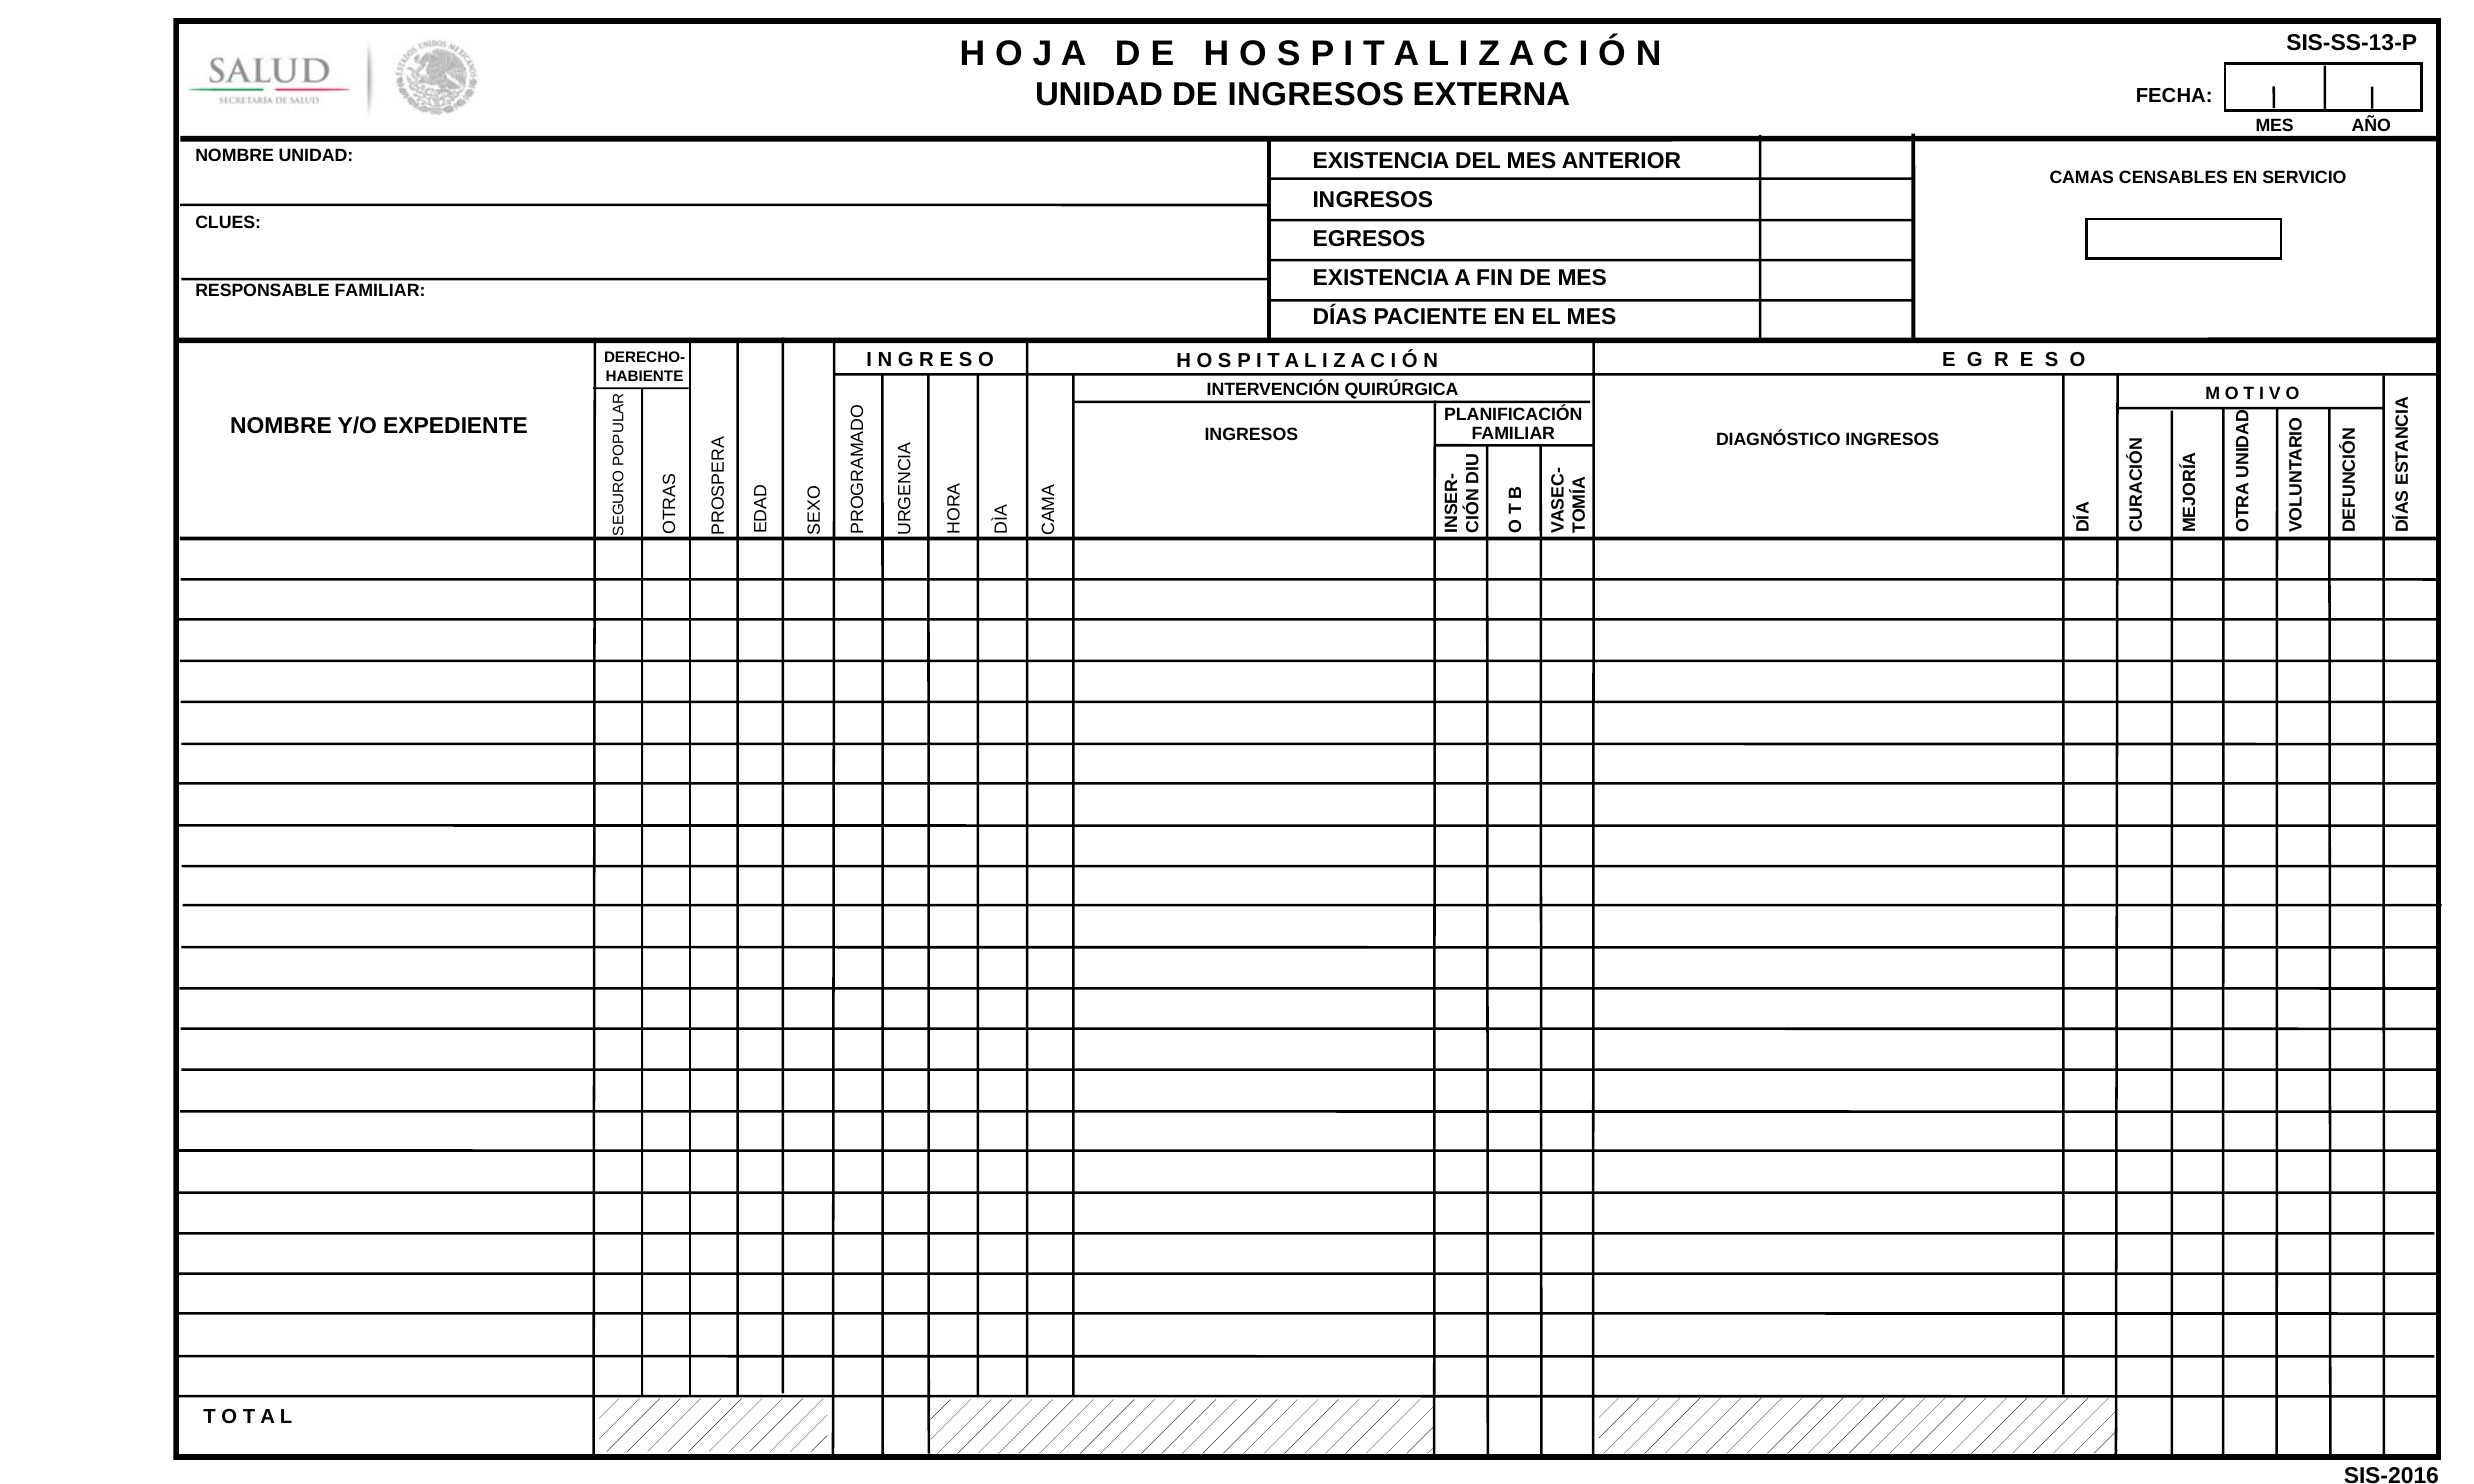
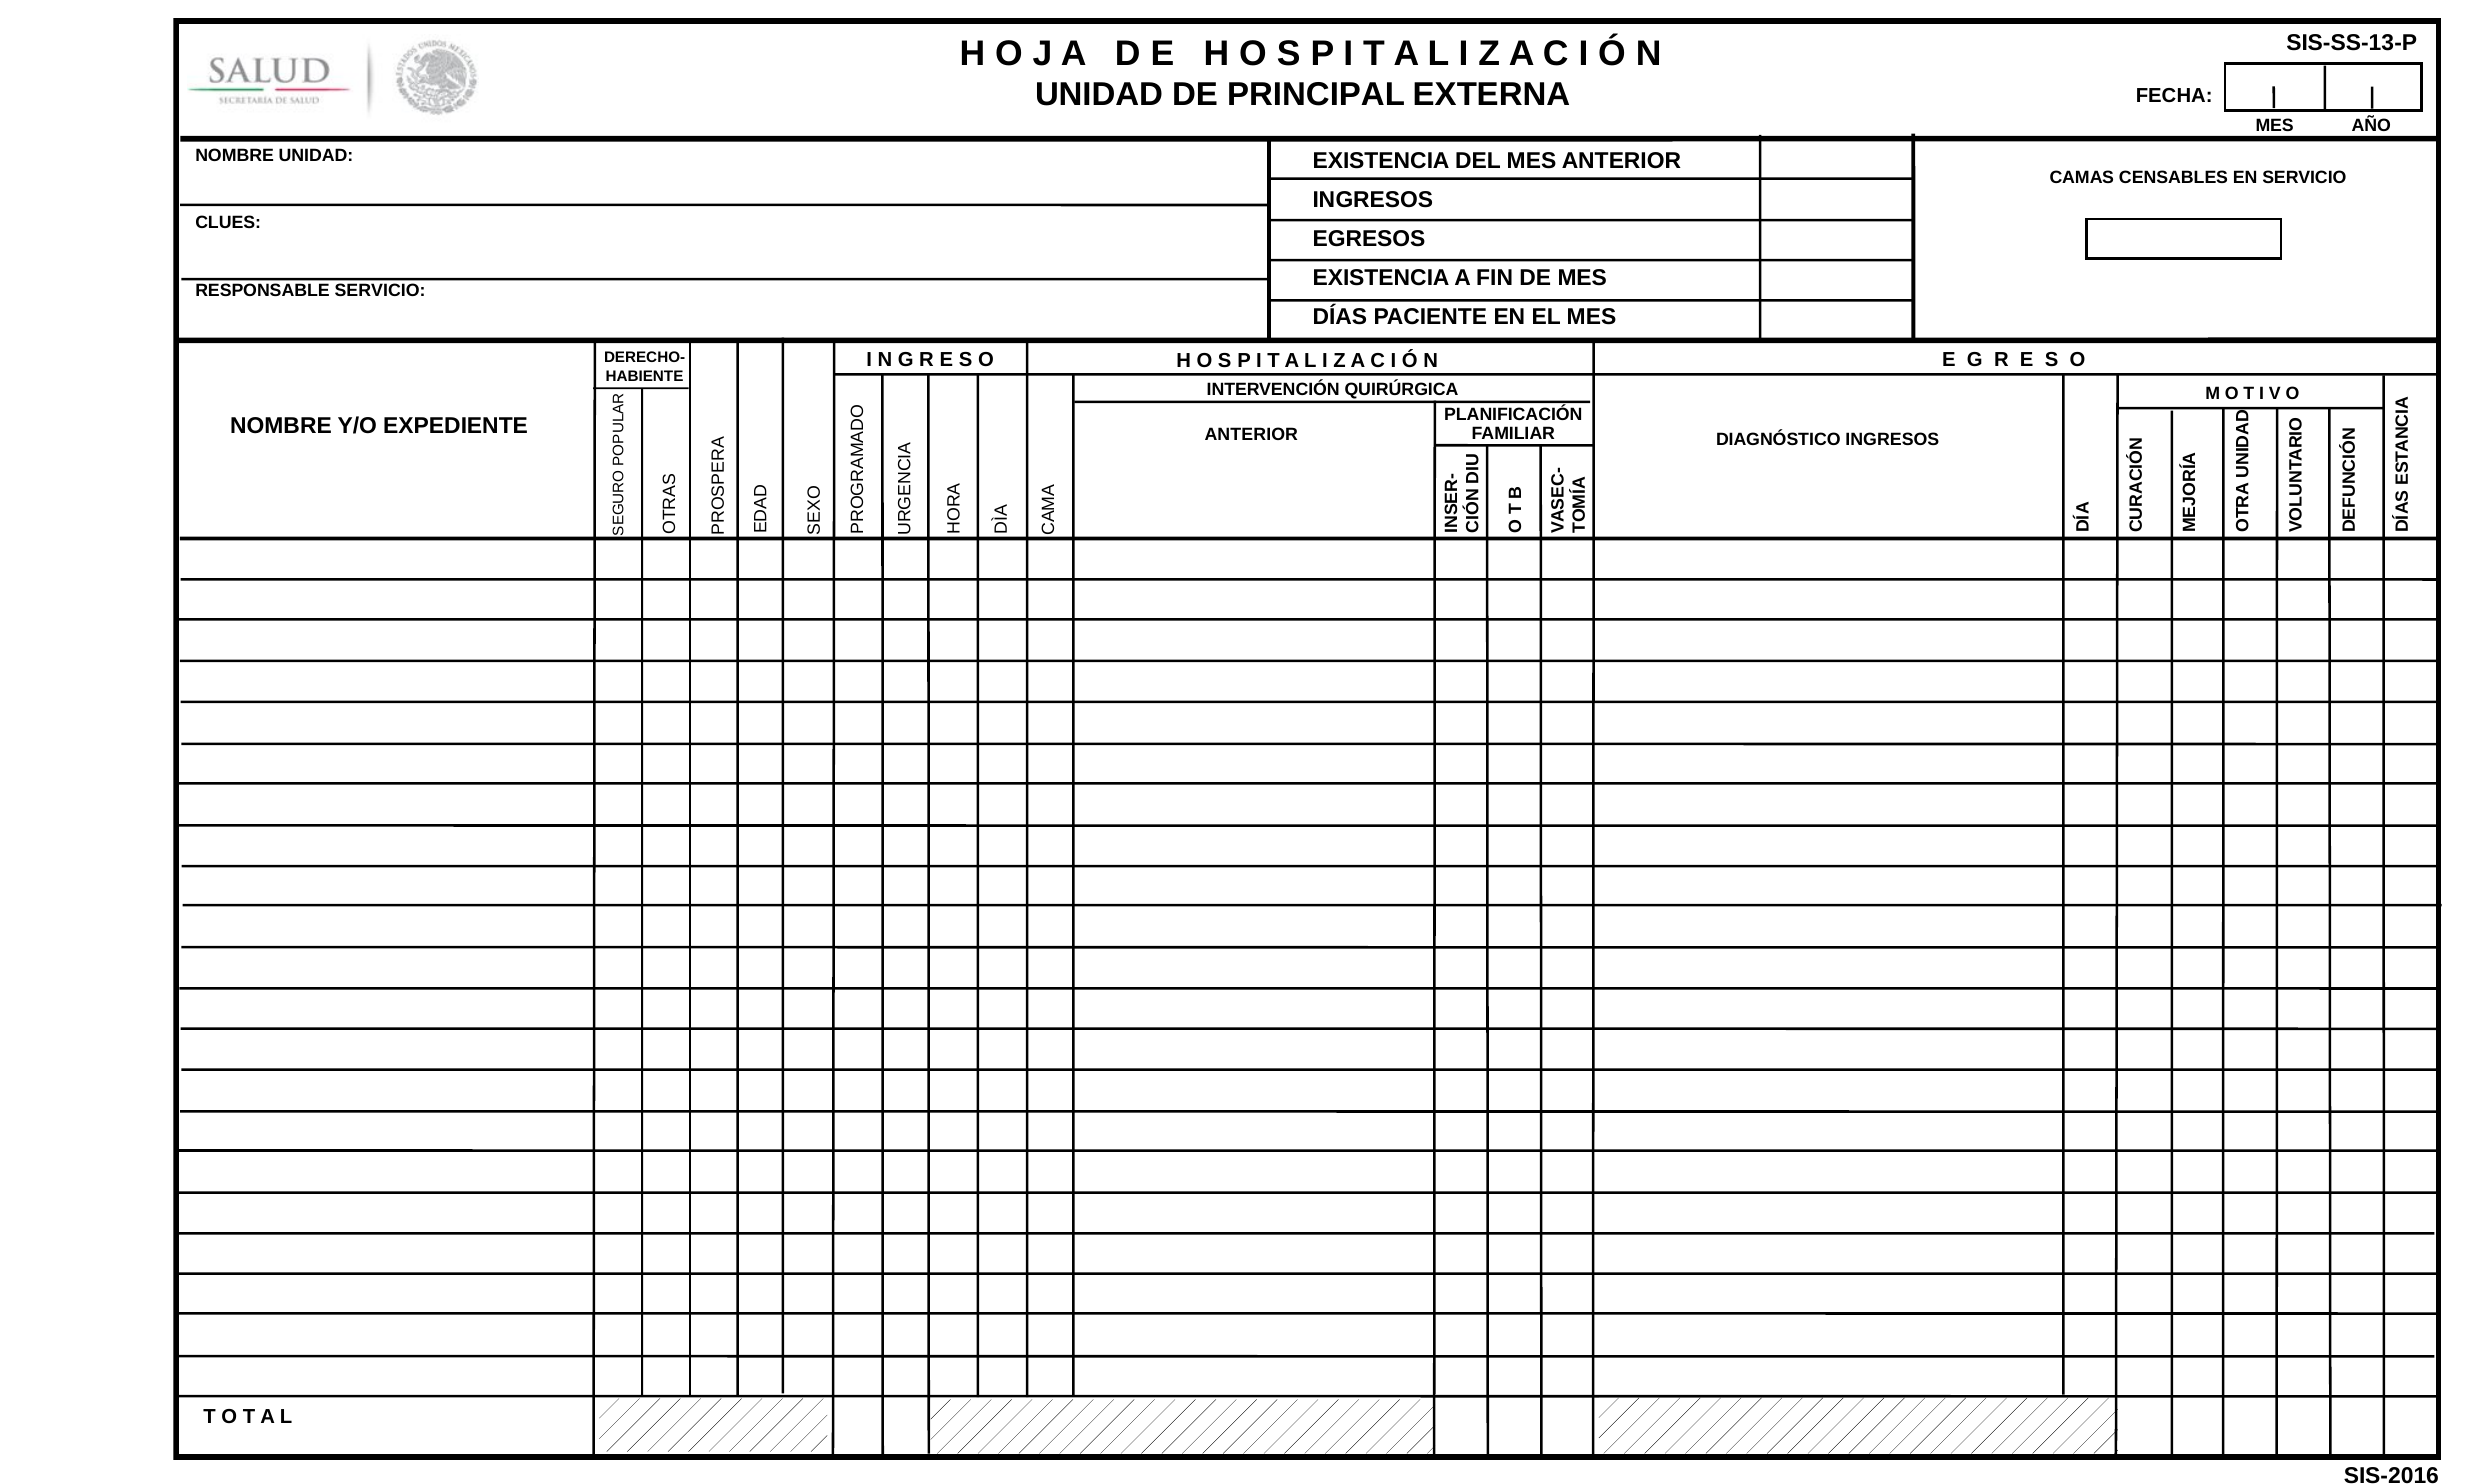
DE INGRESOS: INGRESOS -> PRINCIPAL (1316, 94)
RESPONSABLE FAMILIAR: FAMILIAR -> SERVICIO (380, 290)
INGRESOS: INGRESOS -> ANTERIOR (1251, 435)
